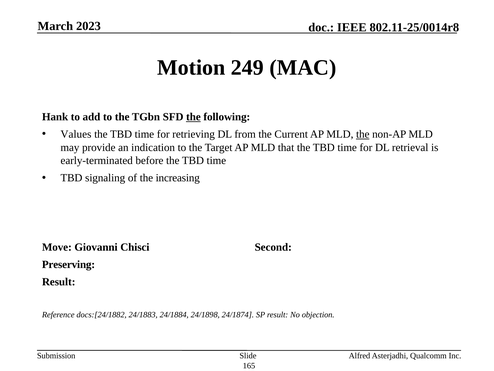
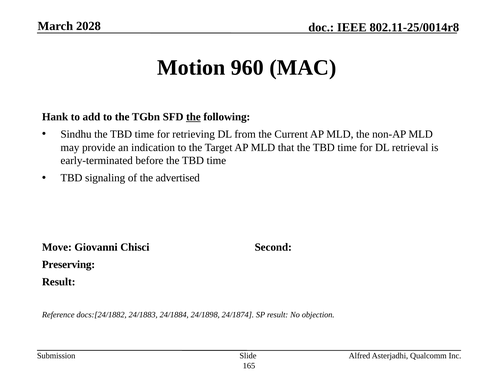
2023: 2023 -> 2028 (88, 26)
249: 249 -> 960 (247, 67)
Values: Values -> Sindhu (76, 134)
the underline: present -> none (363, 134)
increasing: increasing -> advertised (178, 178)
